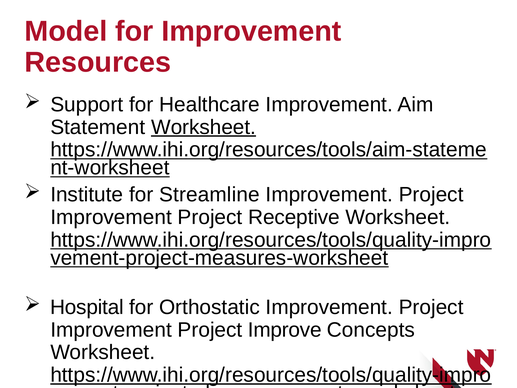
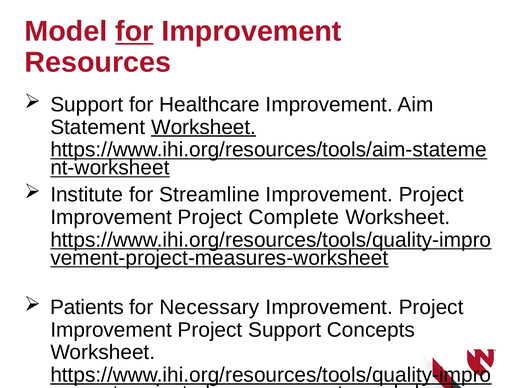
for underline: none -> present (134, 31)
Receptive: Receptive -> Complete (294, 217)
Hospital: Hospital -> Patients (87, 307)
Orthostatic: Orthostatic -> Necessary (209, 307)
Project Improve: Improve -> Support (285, 330)
